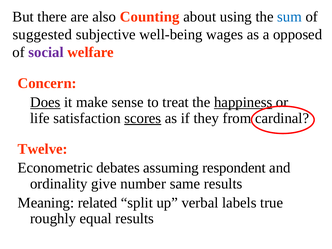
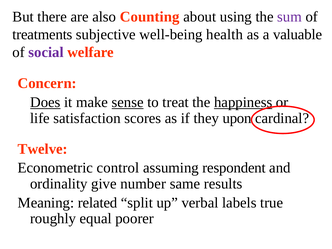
sum colour: blue -> purple (290, 17)
suggested: suggested -> treatments (42, 35)
wages: wages -> health (225, 35)
opposed: opposed -> valuable (298, 35)
sense underline: none -> present (128, 102)
scores underline: present -> none (143, 118)
from: from -> upon (237, 118)
debates: debates -> control (118, 168)
equal results: results -> poorer (135, 219)
